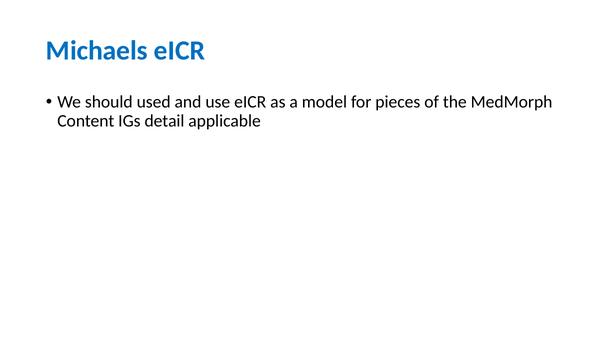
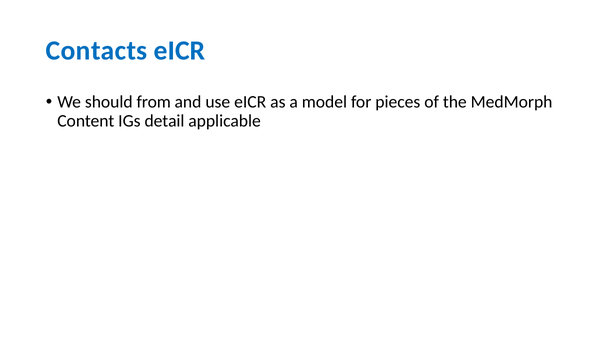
Michaels: Michaels -> Contacts (97, 51)
used: used -> from (154, 102)
